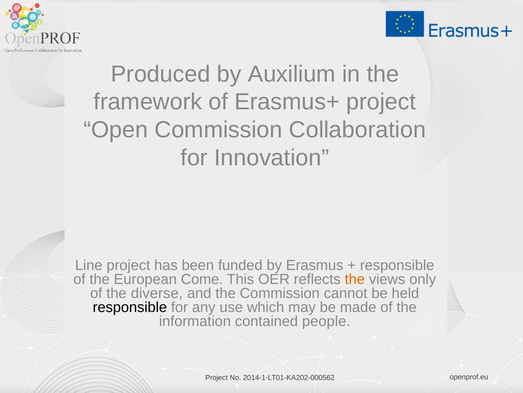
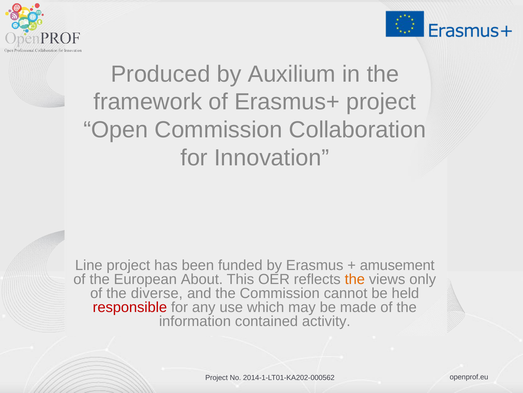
responsible: responsible -> amusement (397, 265)
Come: Come -> About (202, 279)
responsible colour: black -> red (130, 307)
people: people -> activity (326, 321)
